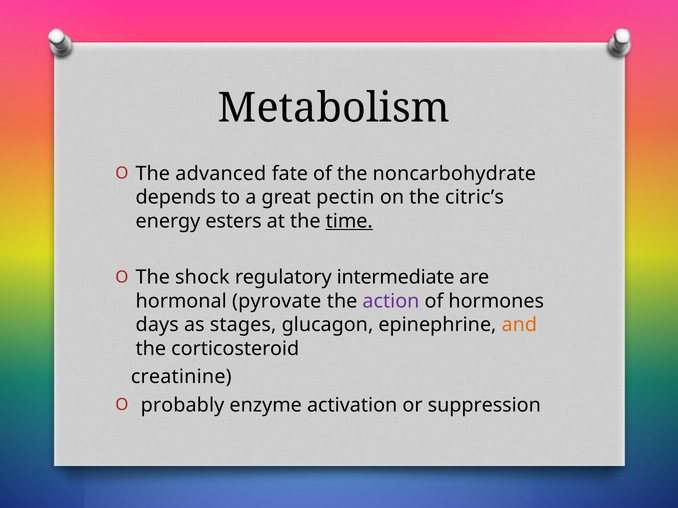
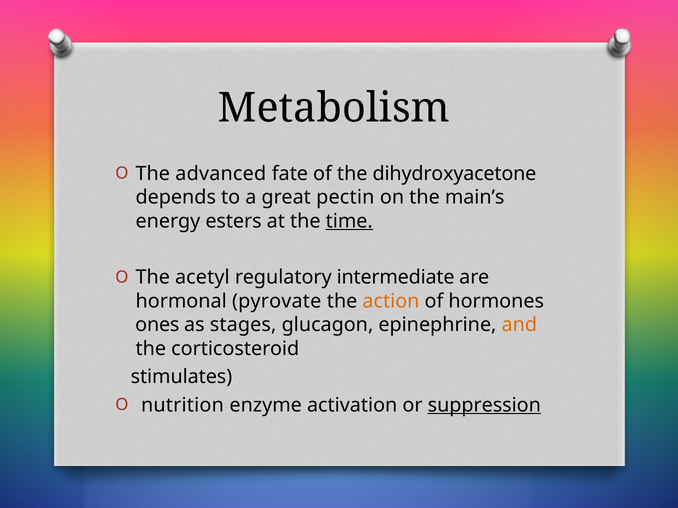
noncarbohydrate: noncarbohydrate -> dihydroxyacetone (454, 174)
citric’s: citric’s -> main’s (475, 198)
shock: shock -> acetyl (202, 278)
action colour: purple -> orange (391, 301)
days: days -> ones (157, 325)
creatinine: creatinine -> stimulates (181, 377)
probably: probably -> nutrition (182, 405)
suppression underline: none -> present (484, 405)
